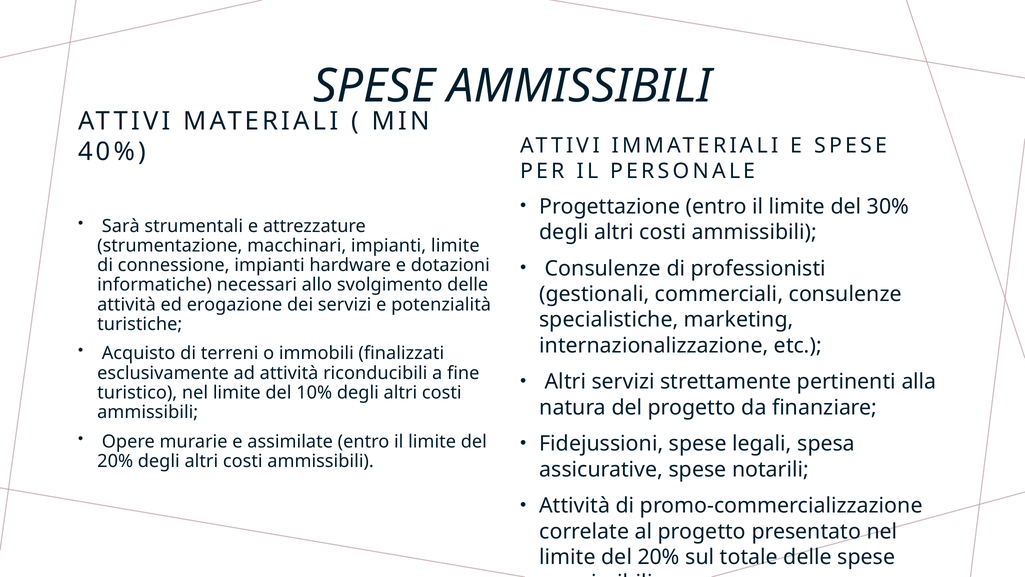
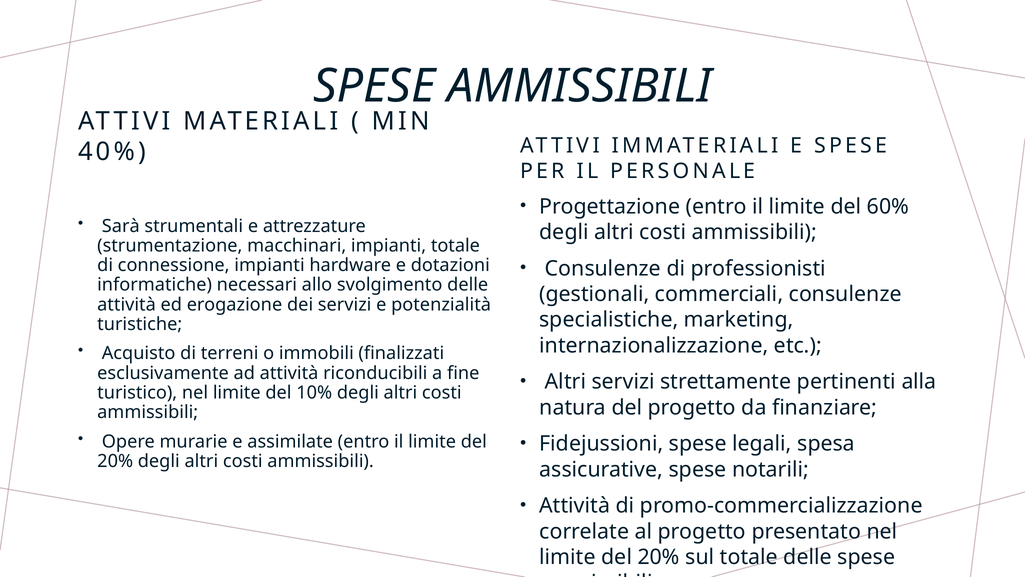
30%: 30% -> 60% (888, 206)
impianti limite: limite -> totale (455, 245)
